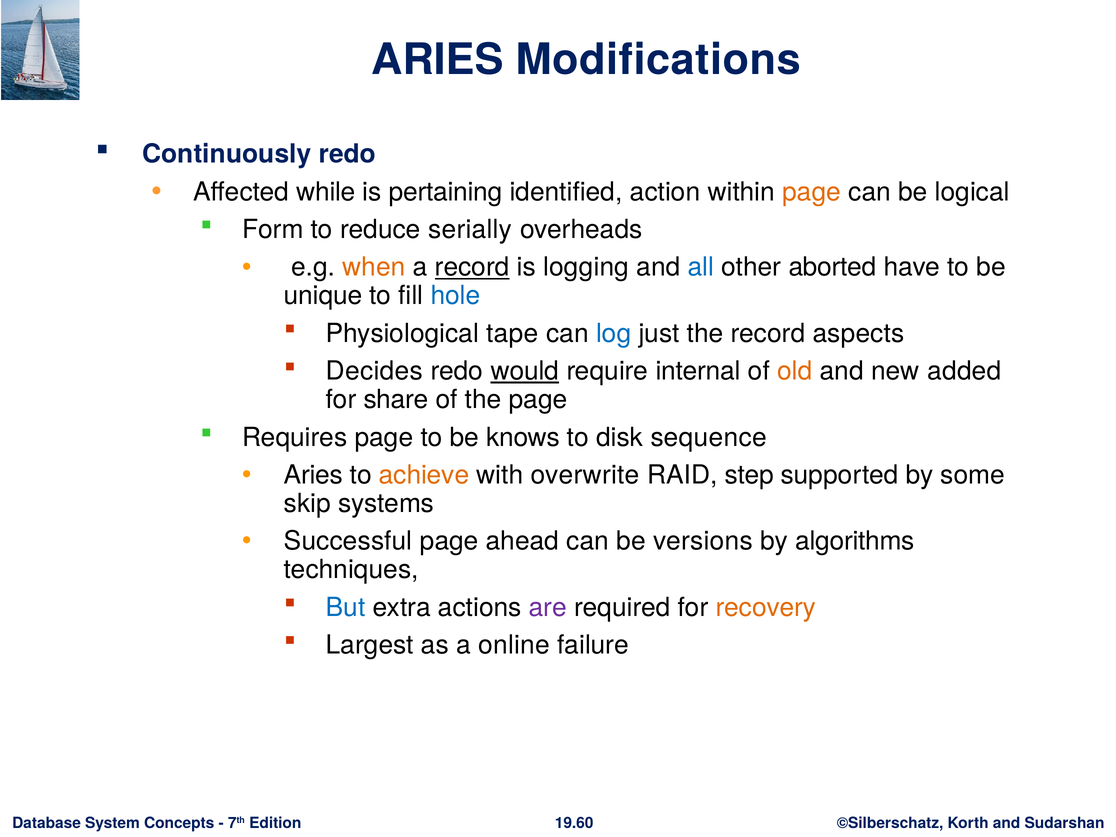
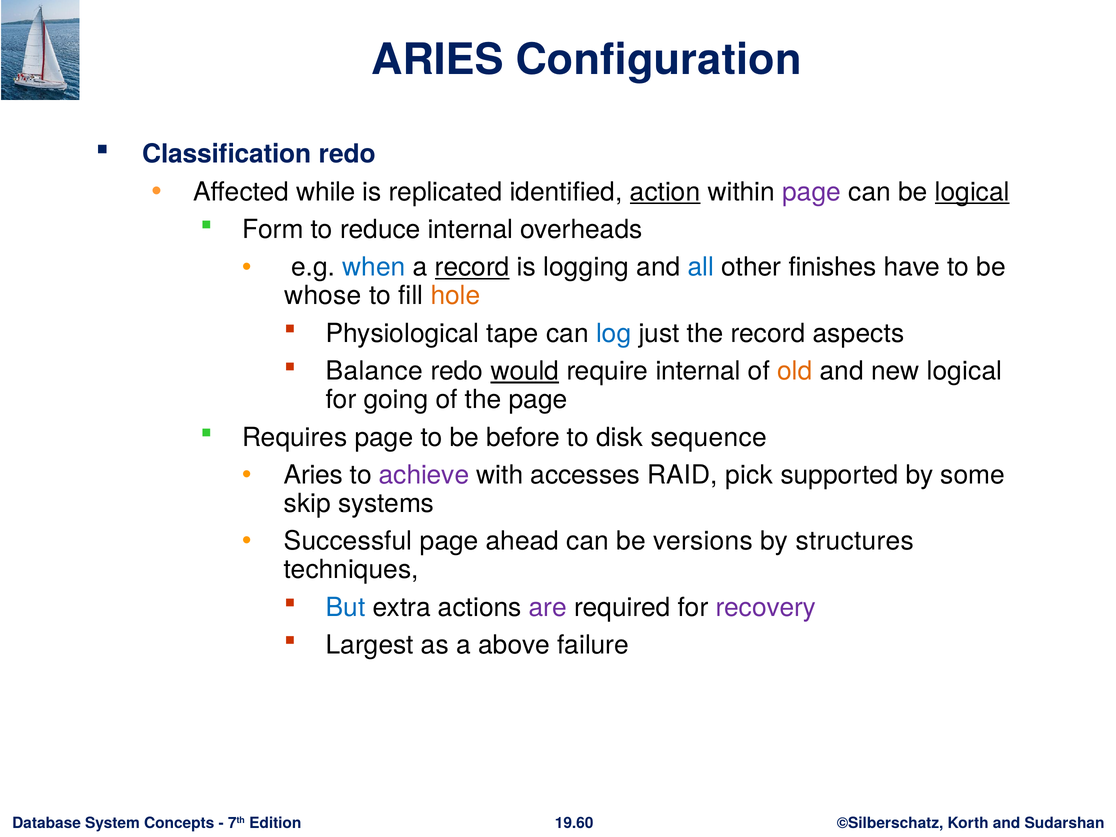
Modifications: Modifications -> Configuration (659, 60)
Continuously: Continuously -> Classification (227, 154)
pertaining: pertaining -> replicated (446, 192)
action underline: none -> present (665, 192)
page colour: orange -> purple (812, 192)
logical underline: none -> present (972, 192)
reduce serially: serially -> internal (470, 230)
when colour: orange -> blue (374, 267)
aborted: aborted -> finishes (832, 267)
unique: unique -> whose (323, 296)
hole colour: blue -> orange (456, 296)
Decides: Decides -> Balance (374, 371)
new added: added -> logical (964, 371)
share: share -> going (396, 400)
knows: knows -> before (523, 437)
achieve colour: orange -> purple (424, 475)
overwrite: overwrite -> accesses (585, 475)
step: step -> pick (749, 475)
algorithms: algorithms -> structures (855, 541)
recovery colour: orange -> purple (766, 607)
online: online -> above (514, 645)
